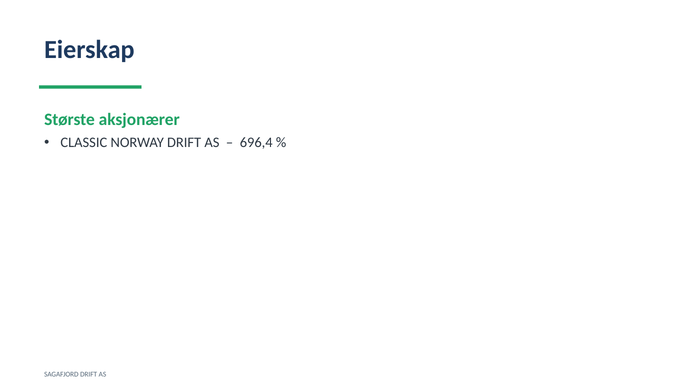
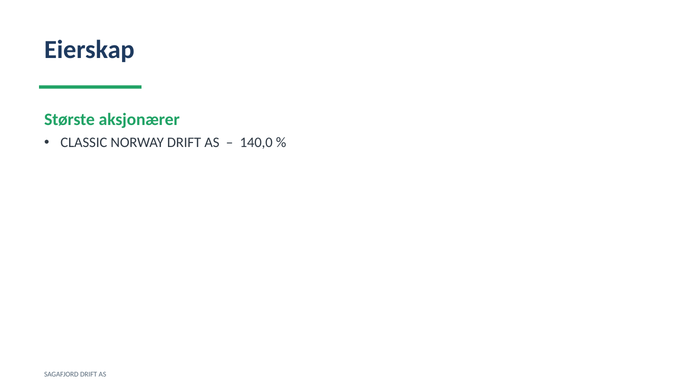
696,4: 696,4 -> 140,0 (256, 143)
